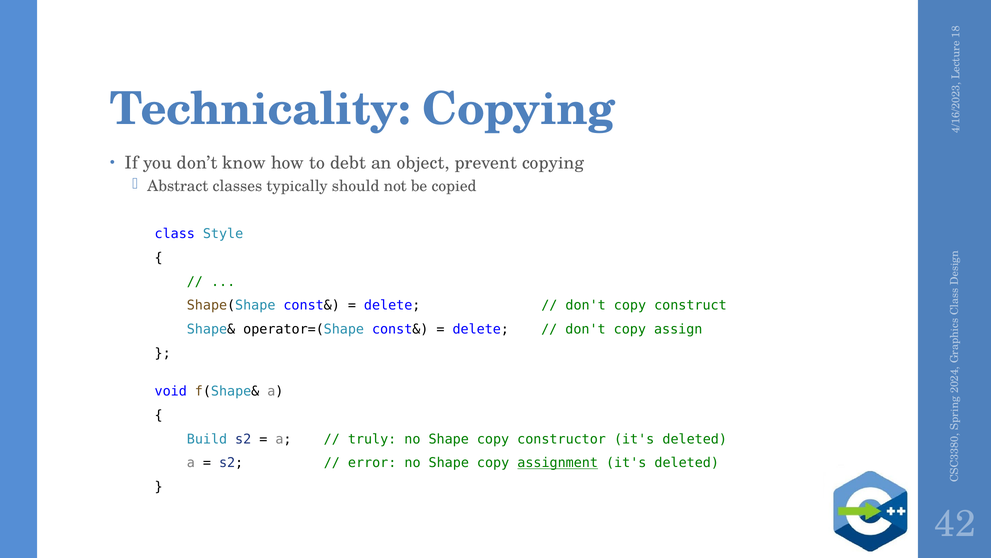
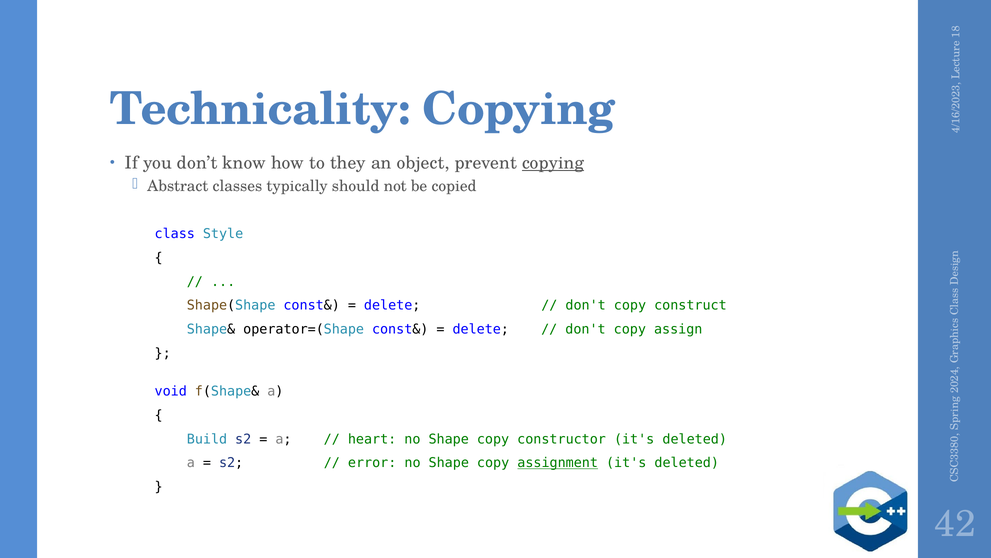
debt: debt -> they (348, 163)
copying underline: none -> present (553, 163)
truly: truly -> heart (372, 439)
